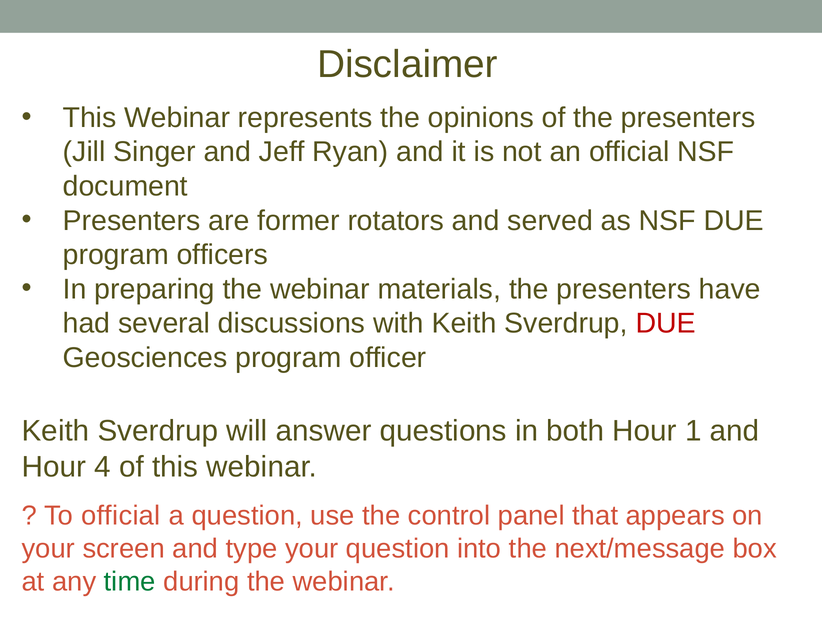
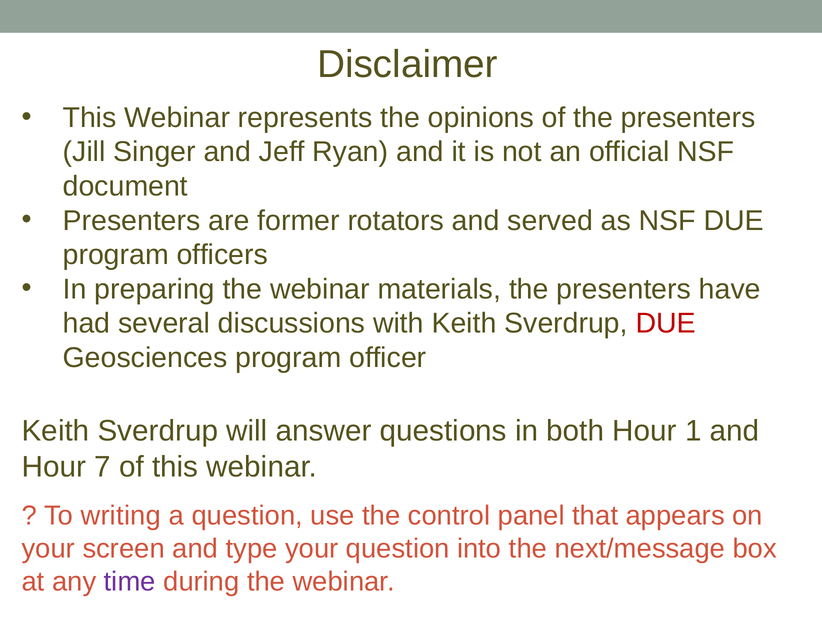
4: 4 -> 7 (103, 466)
To official: official -> writing (121, 516)
time colour: green -> purple (130, 581)
